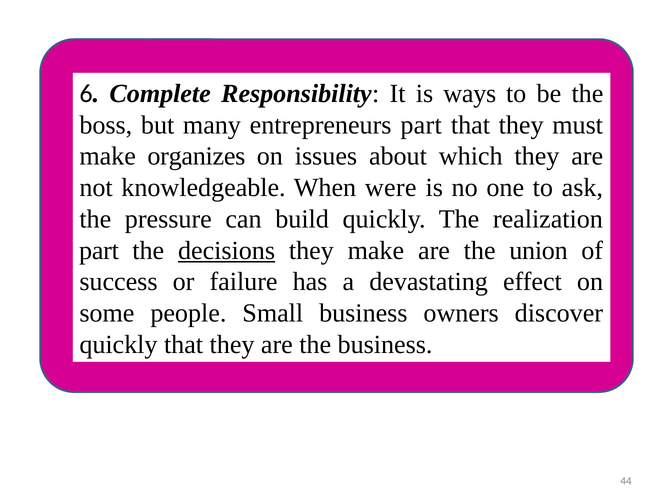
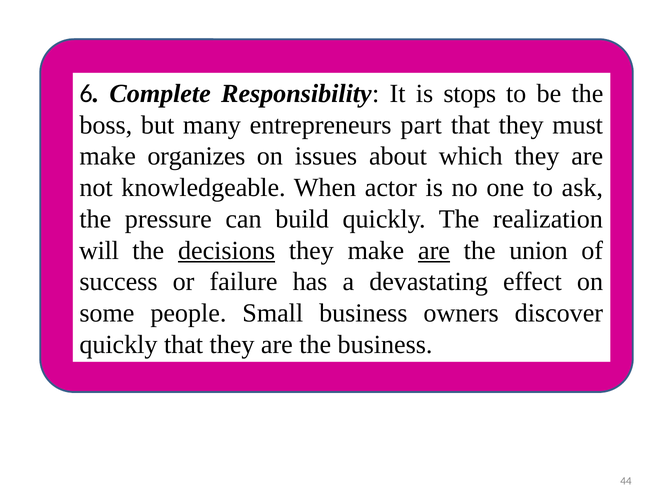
ways: ways -> stops (470, 94)
were: were -> actor (391, 188)
part: part -> will (99, 250)
are underline: none -> present (434, 250)
